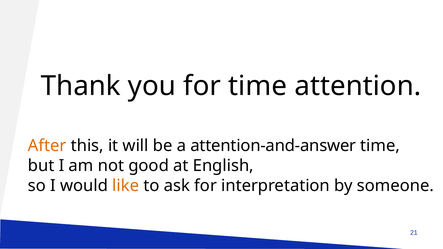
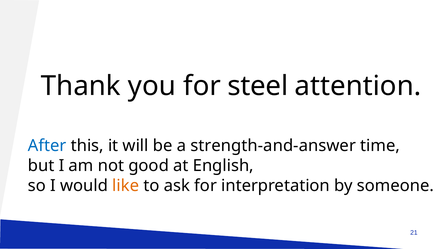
for time: time -> steel (258, 86)
After colour: orange -> blue (47, 146)
attention-and-answer: attention-and-answer -> strength-and-answer (273, 146)
